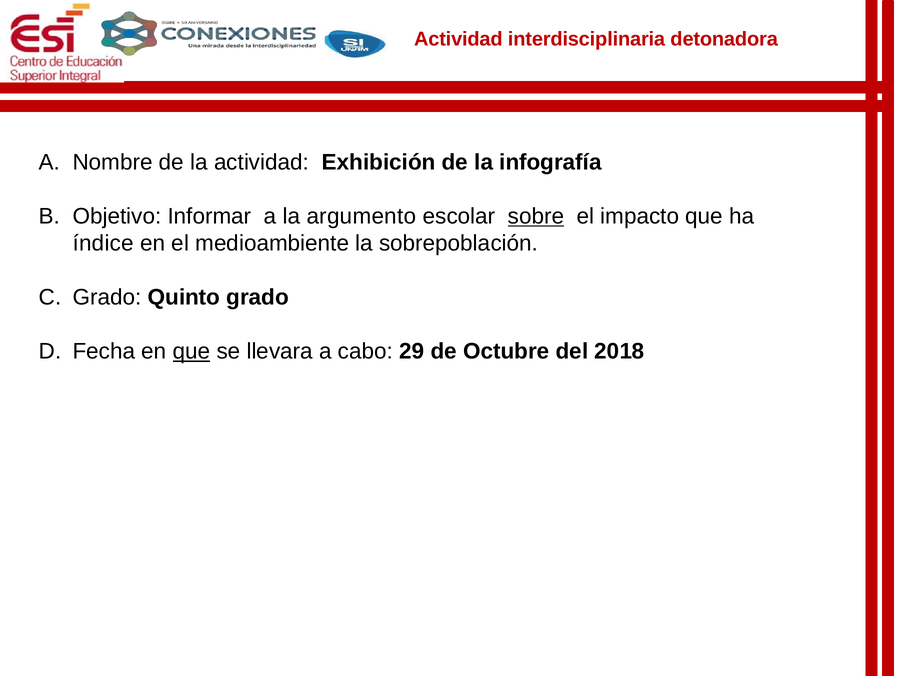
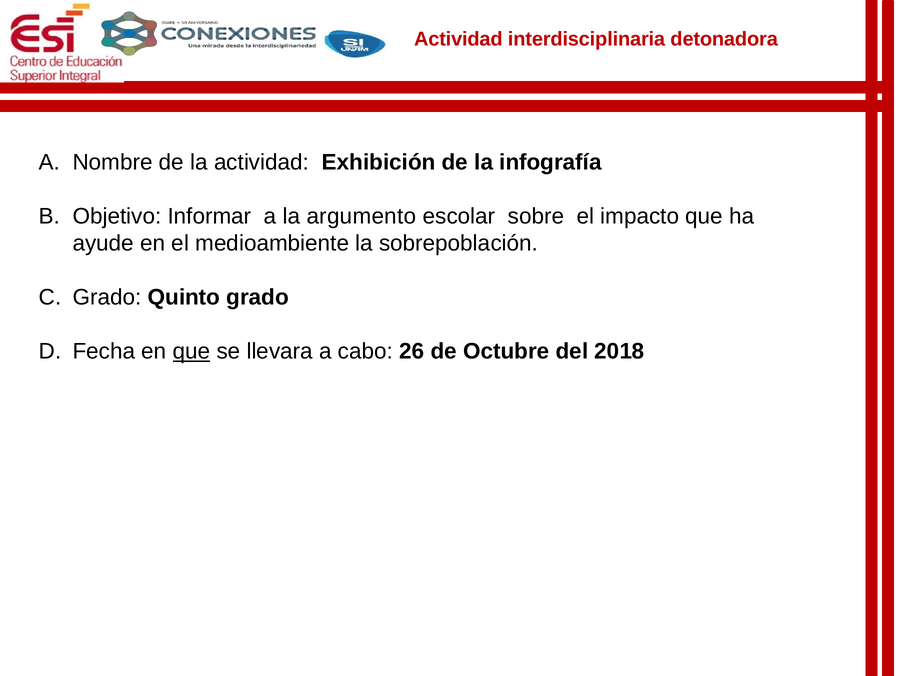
sobre underline: present -> none (536, 216)
índice: índice -> ayude (103, 243)
29: 29 -> 26 (412, 351)
